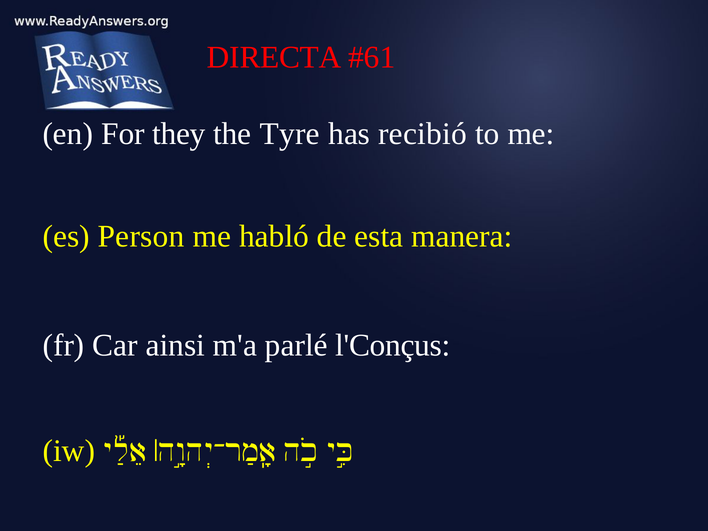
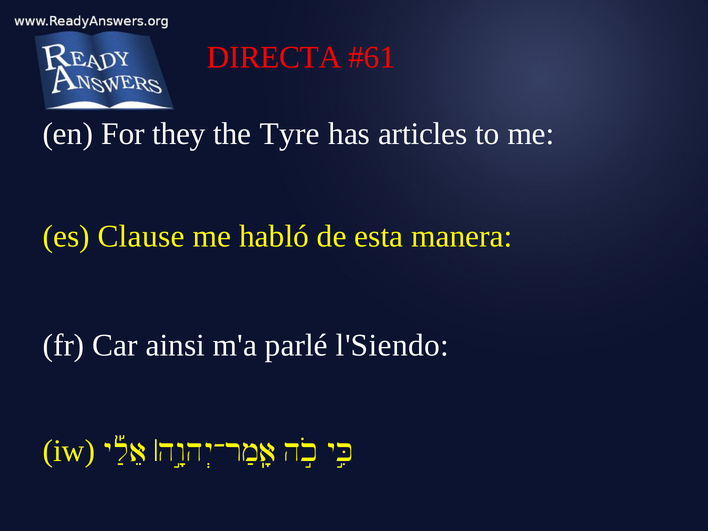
recibió: recibió -> articles (423, 134)
Person: Person -> Clause (141, 236)
l'Conçus: l'Conçus -> l'Siendo (392, 345)
